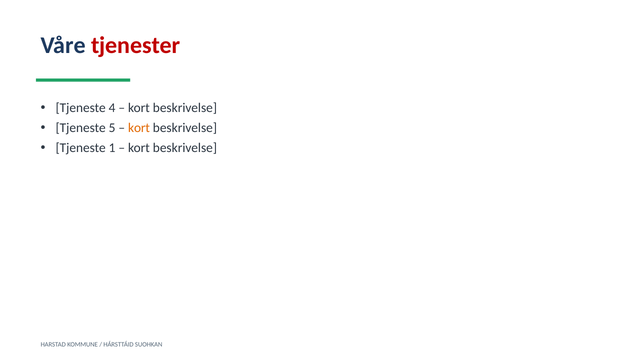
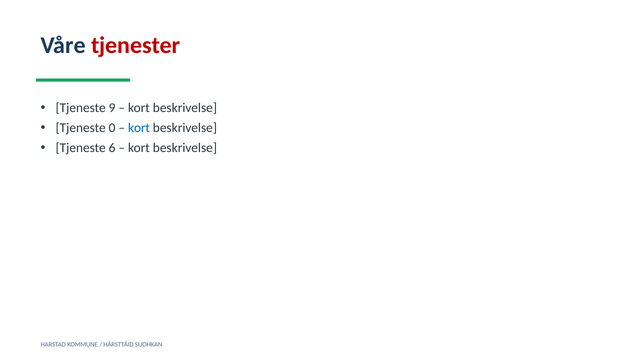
4: 4 -> 9 (112, 108)
5: 5 -> 0 (112, 128)
kort colour: orange -> blue (139, 128)
1: 1 -> 6 (112, 148)
